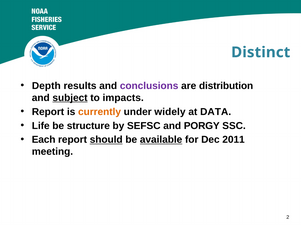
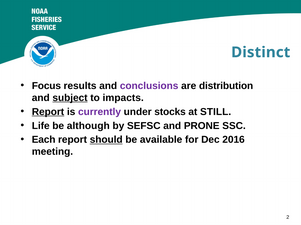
Depth: Depth -> Focus (46, 86)
Report underline: none -> present (48, 112)
currently colour: orange -> purple (100, 112)
widely: widely -> stocks (170, 112)
DATA: DATA -> STILL (216, 112)
structure: structure -> although (88, 126)
PORGY: PORGY -> PRONE (202, 126)
available underline: present -> none (161, 140)
2011: 2011 -> 2016 (234, 140)
